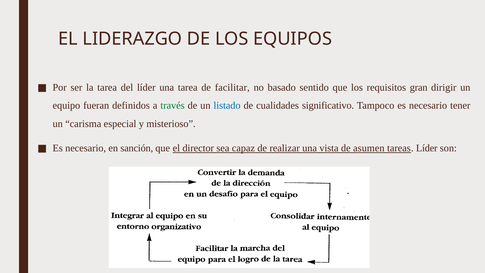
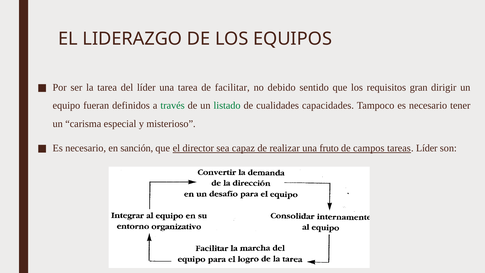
basado: basado -> debido (282, 87)
listado colour: blue -> green (227, 106)
significativo: significativo -> capacidades (328, 106)
vista: vista -> fruto (329, 148)
asumen: asumen -> campos (369, 148)
